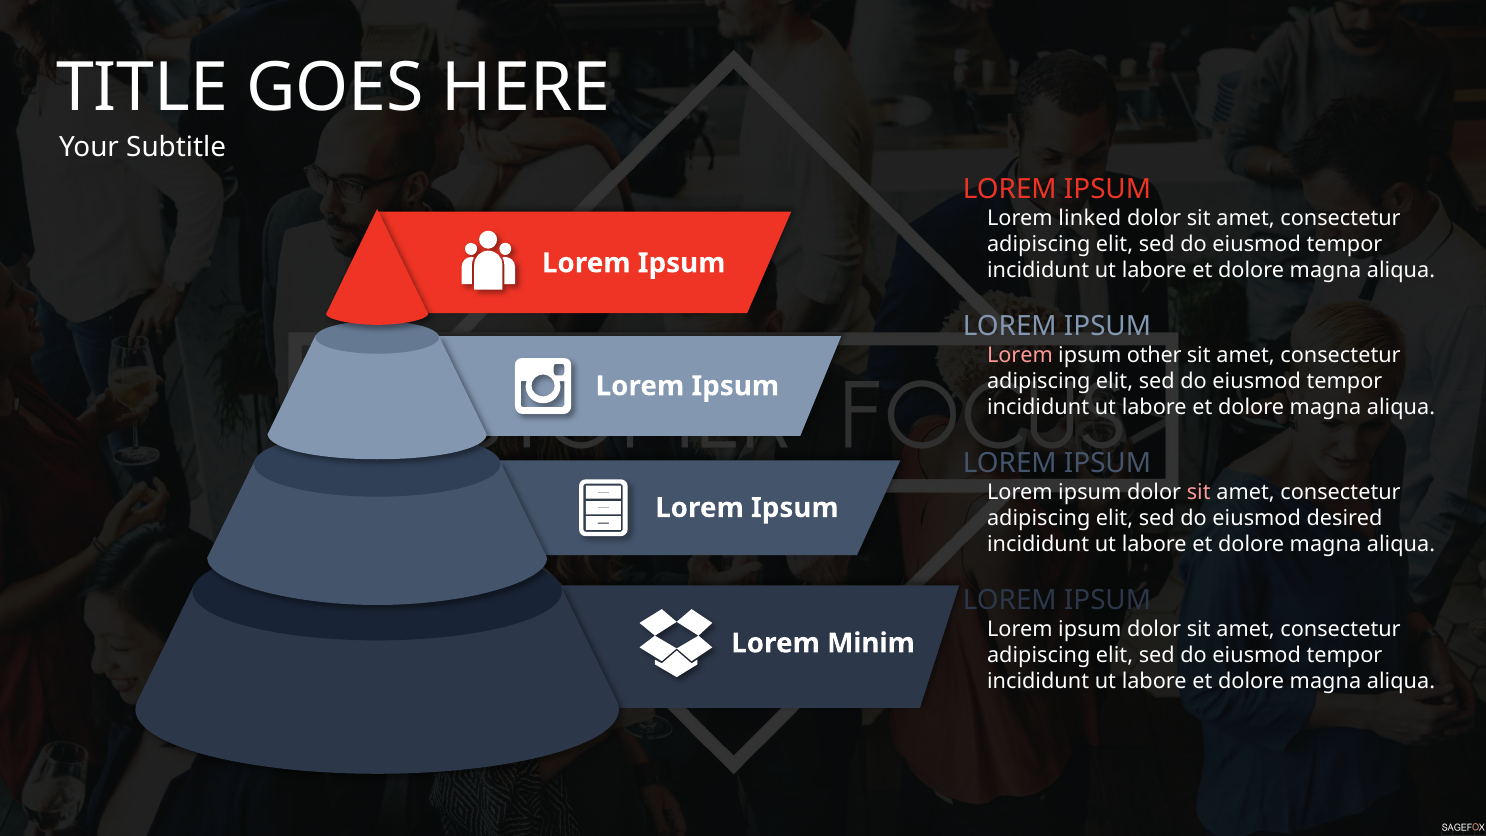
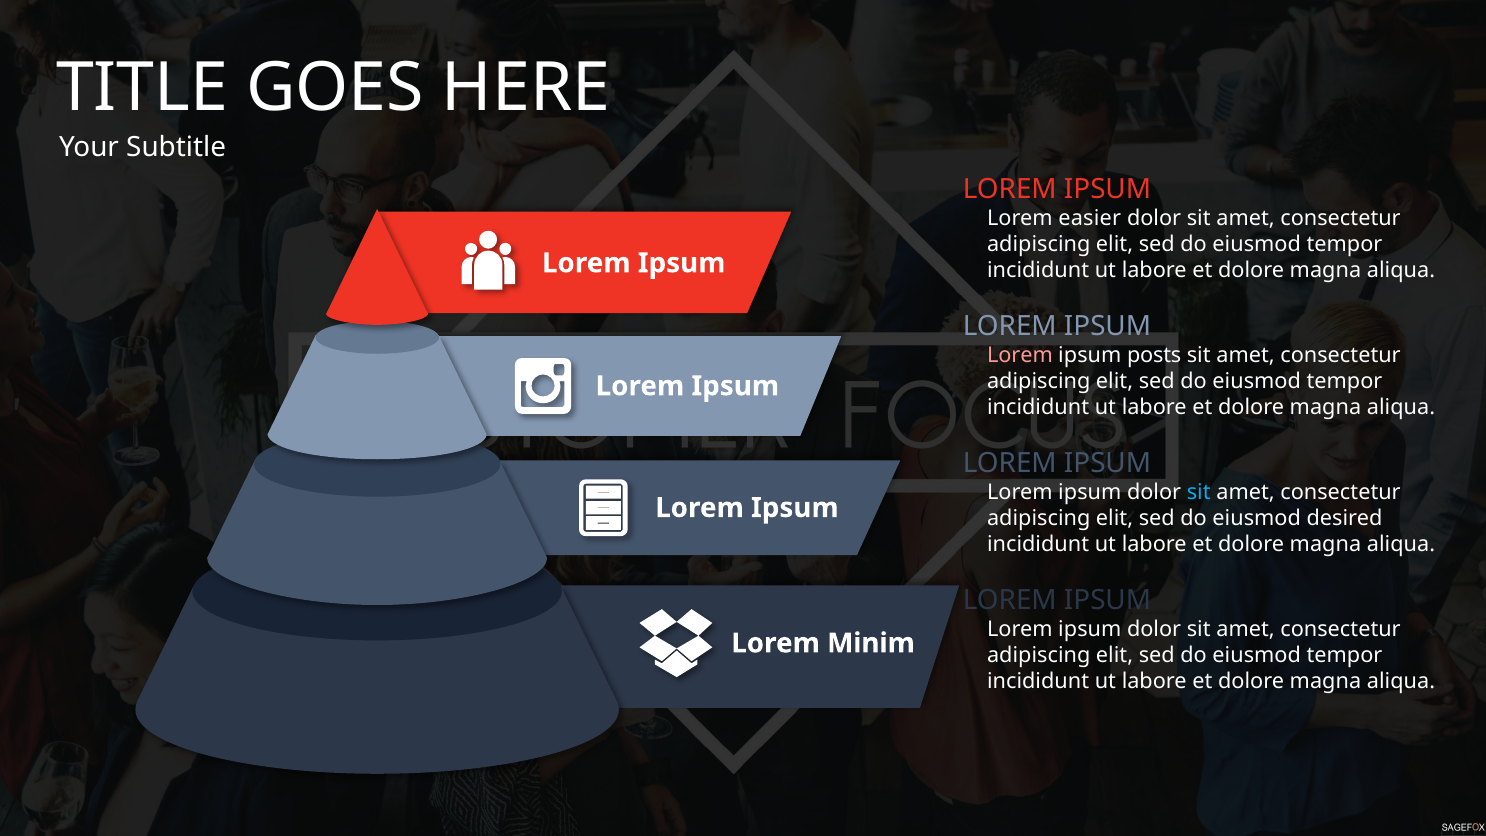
linked: linked -> easier (1090, 218)
other: other -> posts (1154, 355)
sit colour: pink -> light blue (1199, 492)
